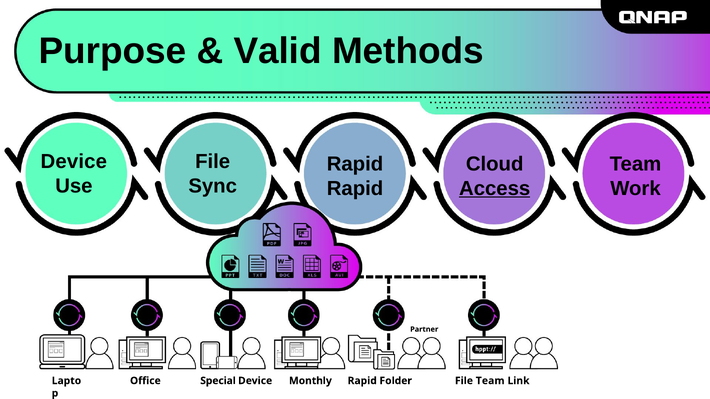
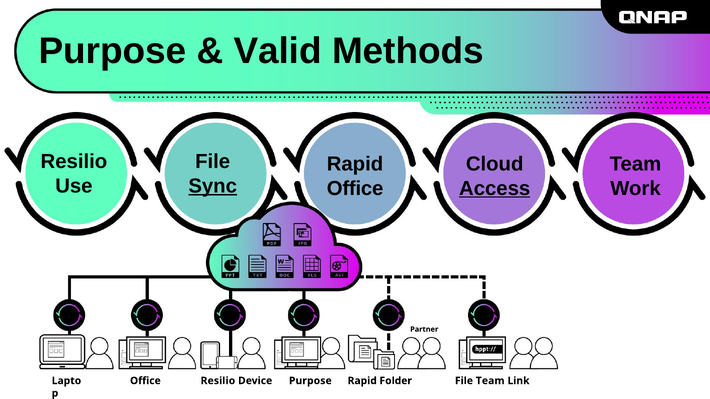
Device: Device -> Resilio (74, 162)
Sync underline: none -> present (213, 186)
Rapid: Rapid -> Office (355, 189)
Special: Special -> Resilio (218, 381)
Monthly: Monthly -> Purpose (310, 381)
